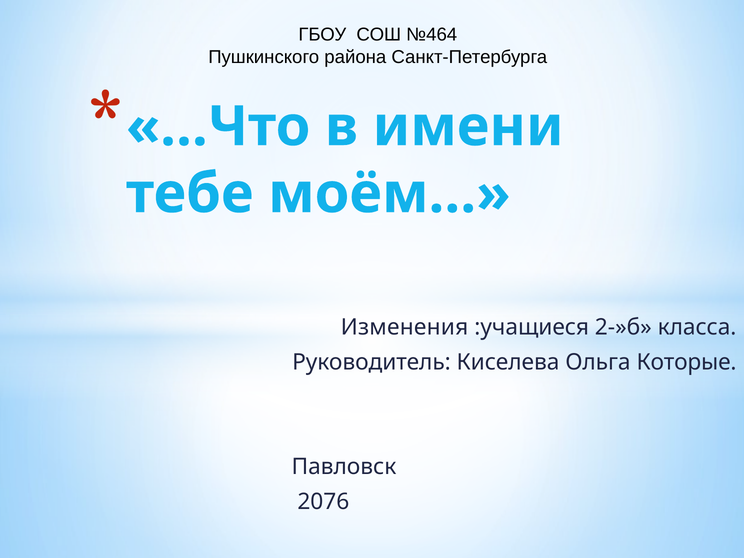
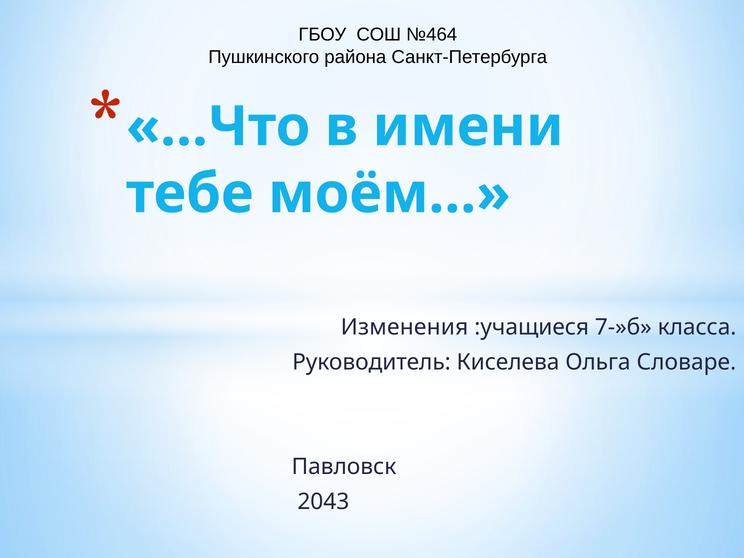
2-»б: 2-»б -> 7-»б (623, 327)
Которые: Которые -> Словаре (686, 362)
2076: 2076 -> 2043 (323, 502)
